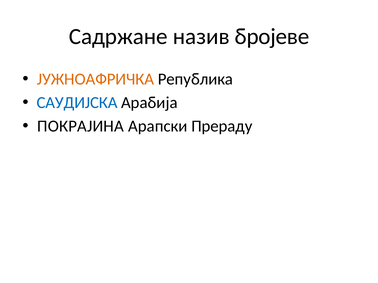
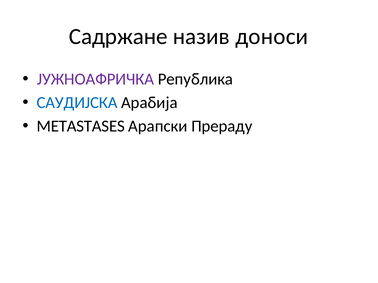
бројеве: бројеве -> доноси (272, 37)
ЈУЖНОАФРИЧКА colour: orange -> purple (95, 79)
ПОКРАЈИНА: ПОКРАЈИНА -> METASTASES (81, 126)
